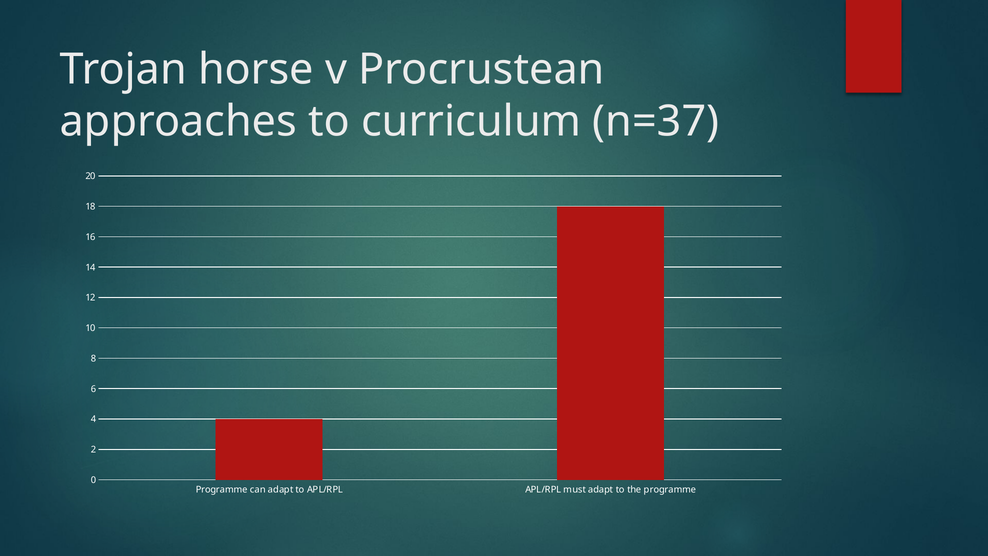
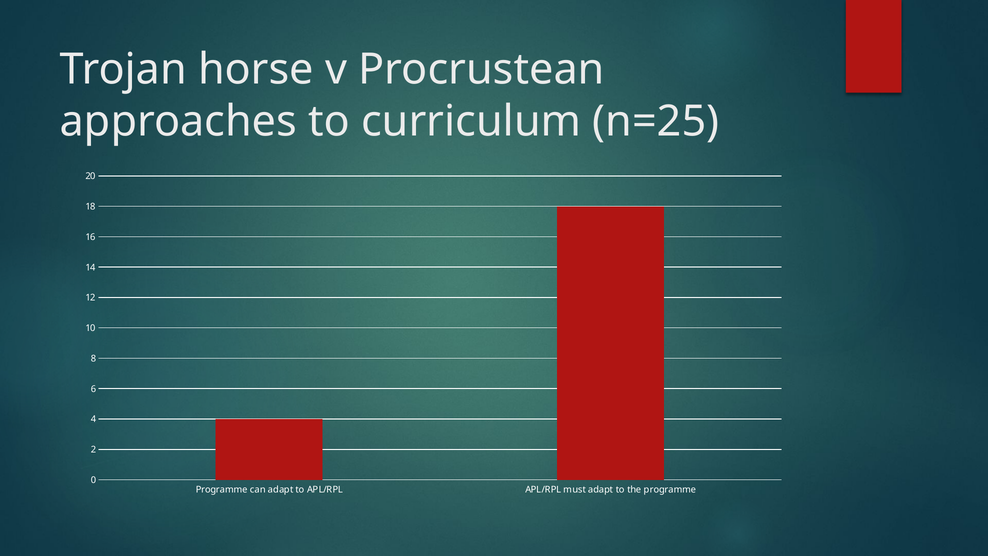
n=37: n=37 -> n=25 (656, 121)
